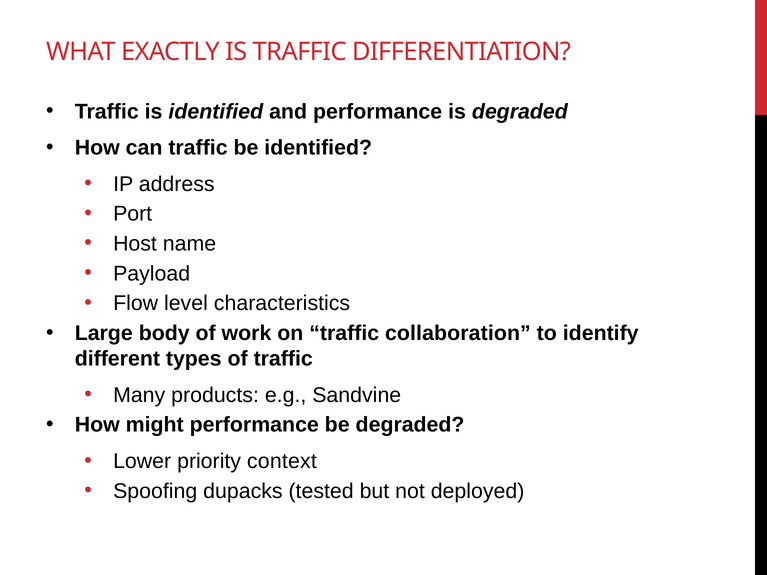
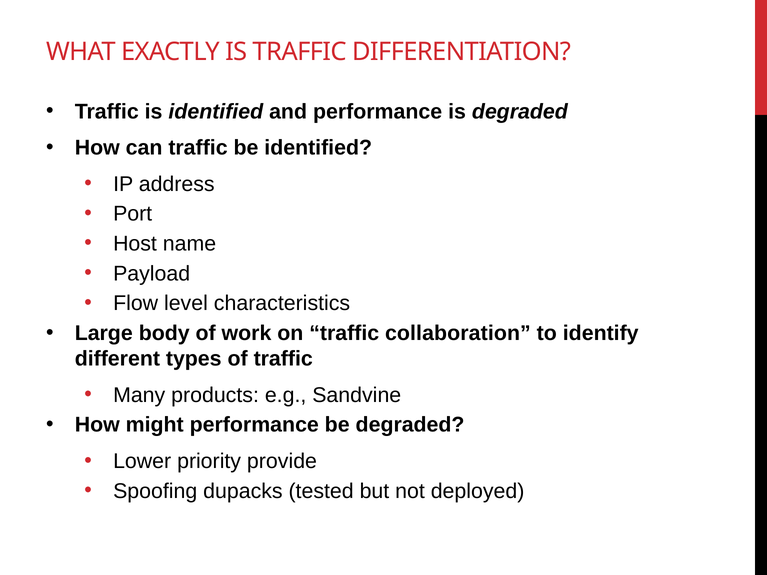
context: context -> provide (282, 461)
